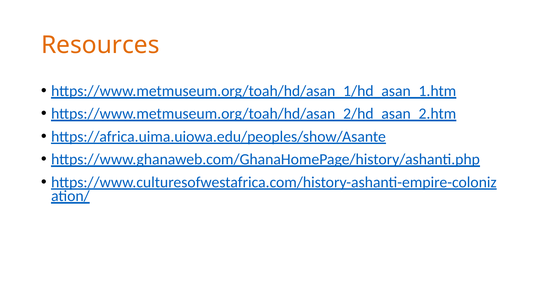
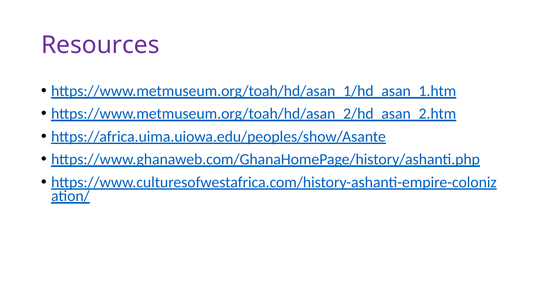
Resources colour: orange -> purple (100, 45)
